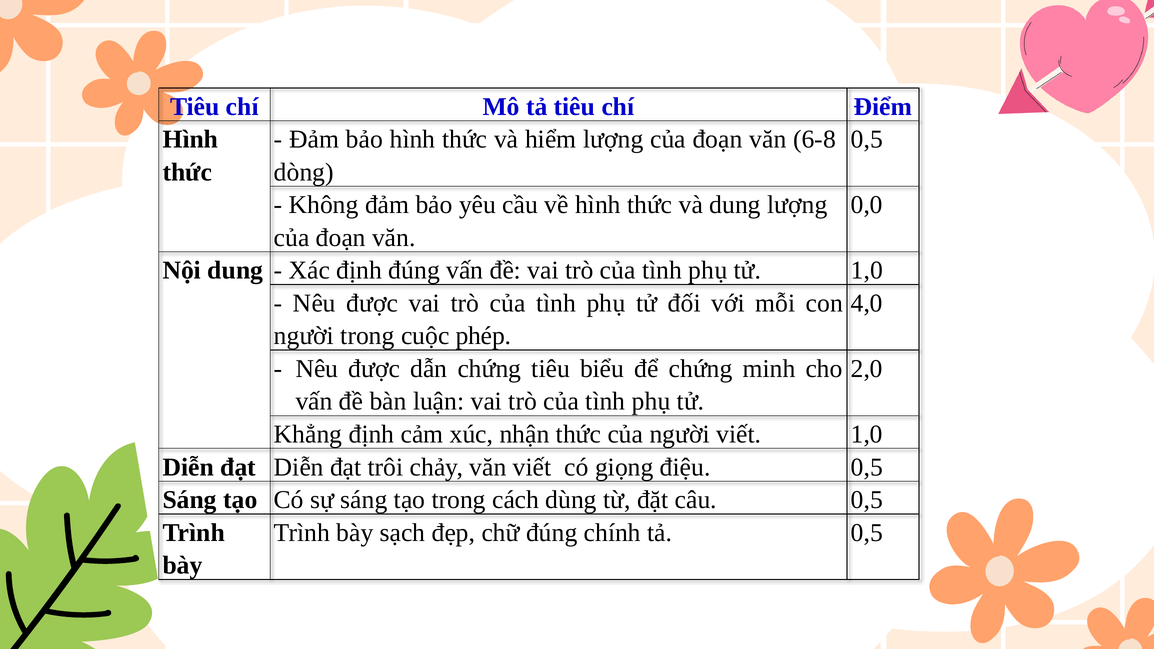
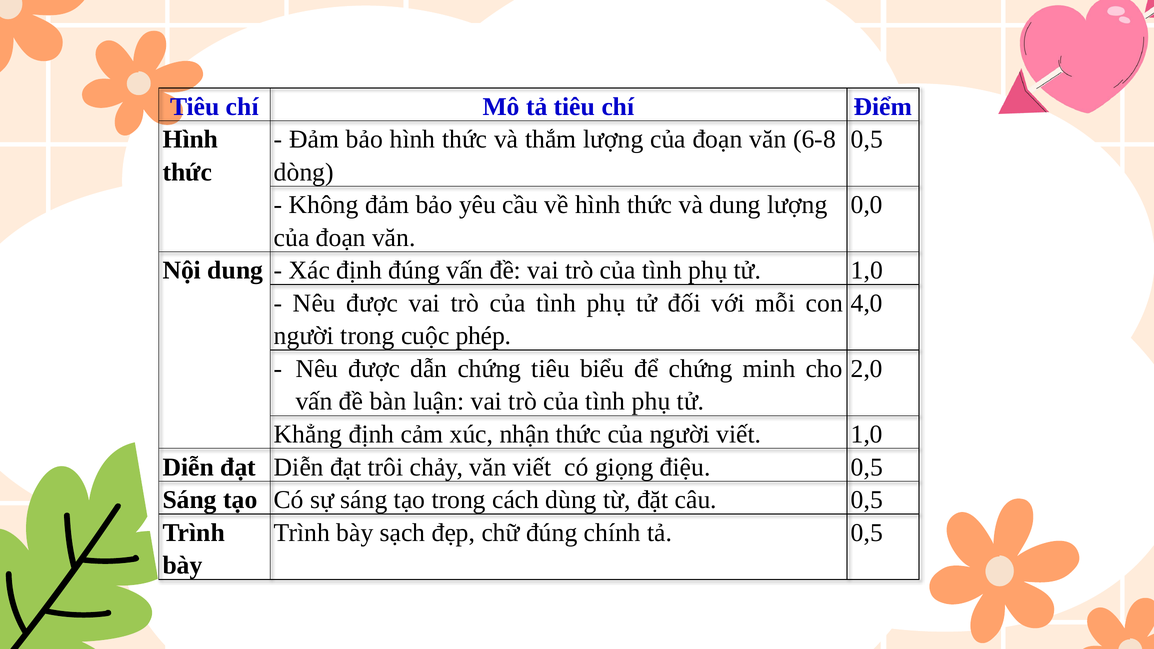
hiểm: hiểm -> thắm (551, 139)
